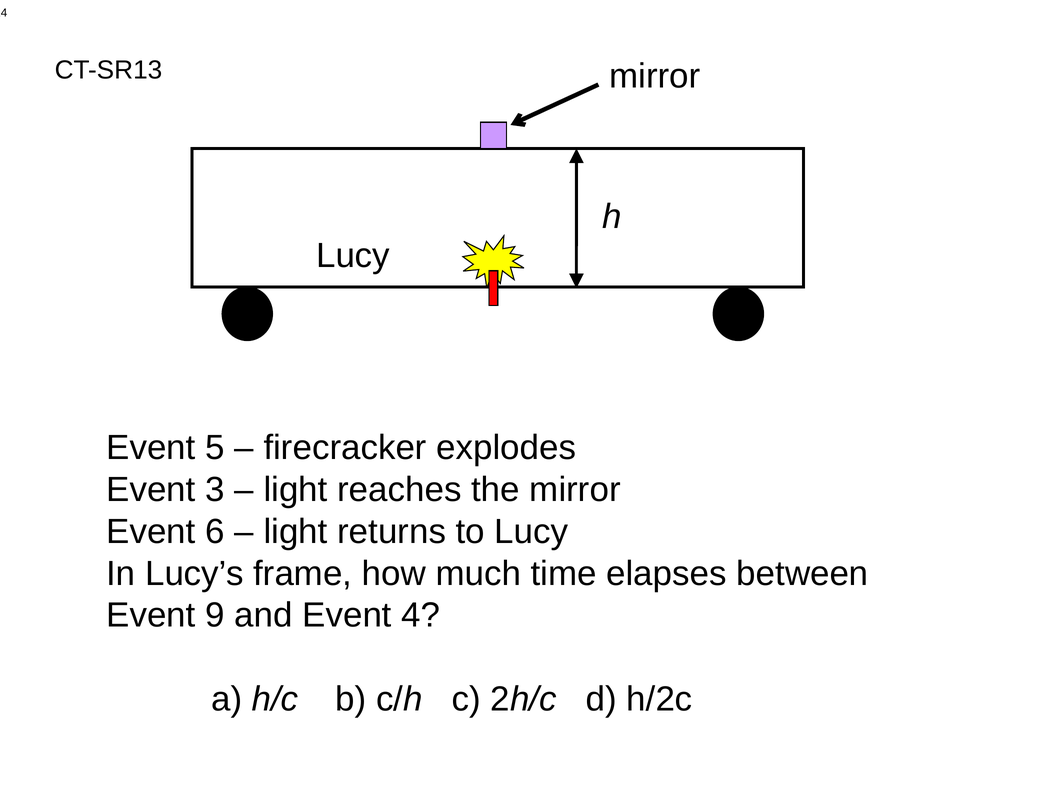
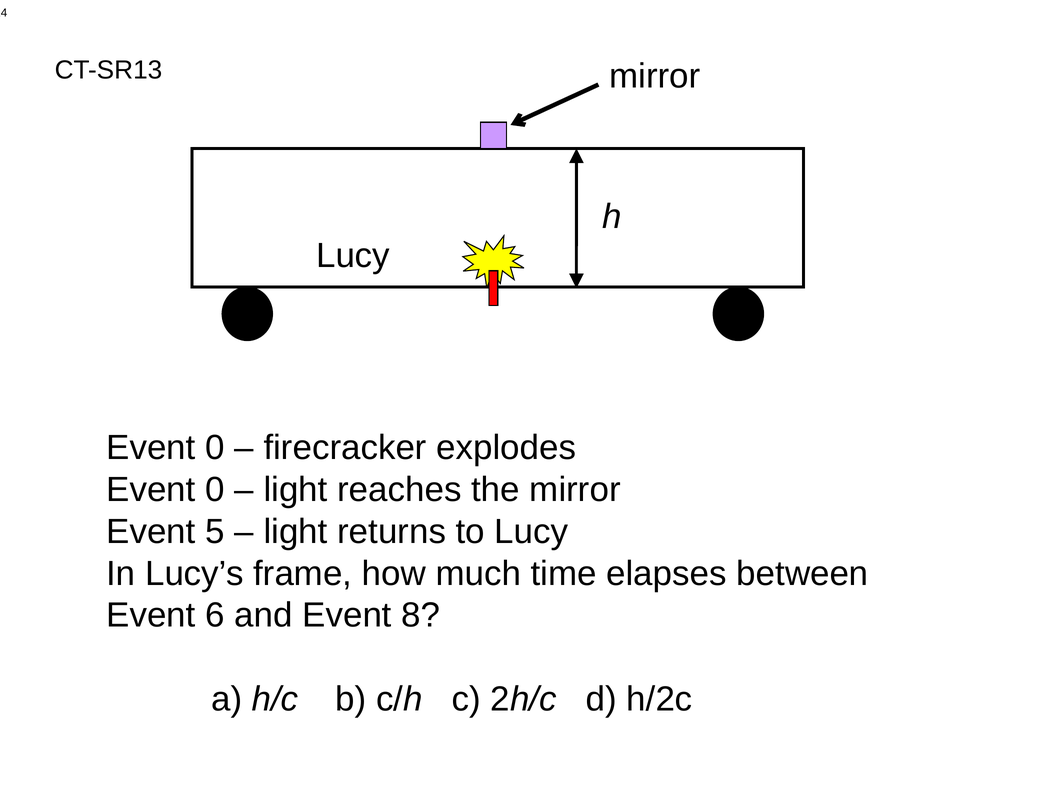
5: 5 -> 0 (215, 448)
3: 3 -> 0 (215, 490)
6: 6 -> 5 (215, 532)
9: 9 -> 6 (215, 615)
4: 4 -> 8 (421, 615)
